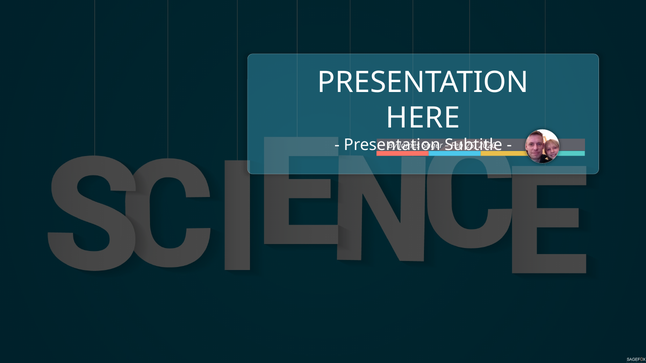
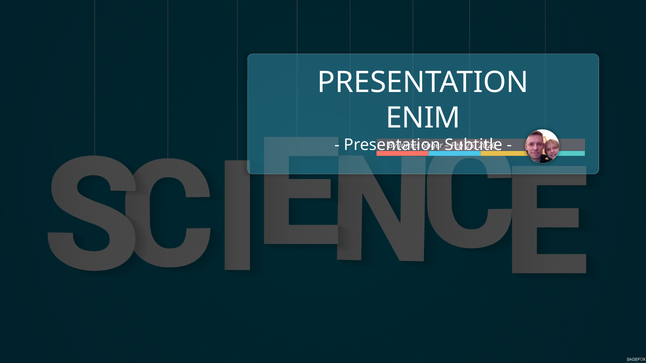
HERE: HERE -> ENIM (423, 118)
